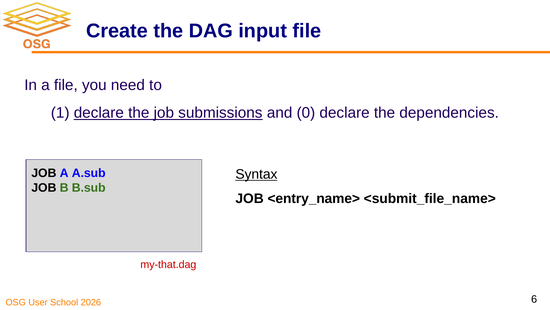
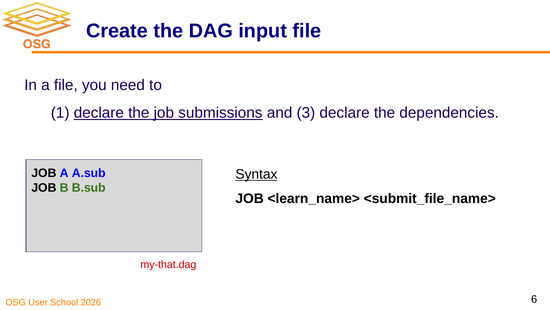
0: 0 -> 3 (306, 113)
<entry_name>: <entry_name> -> <learn_name> (314, 198)
